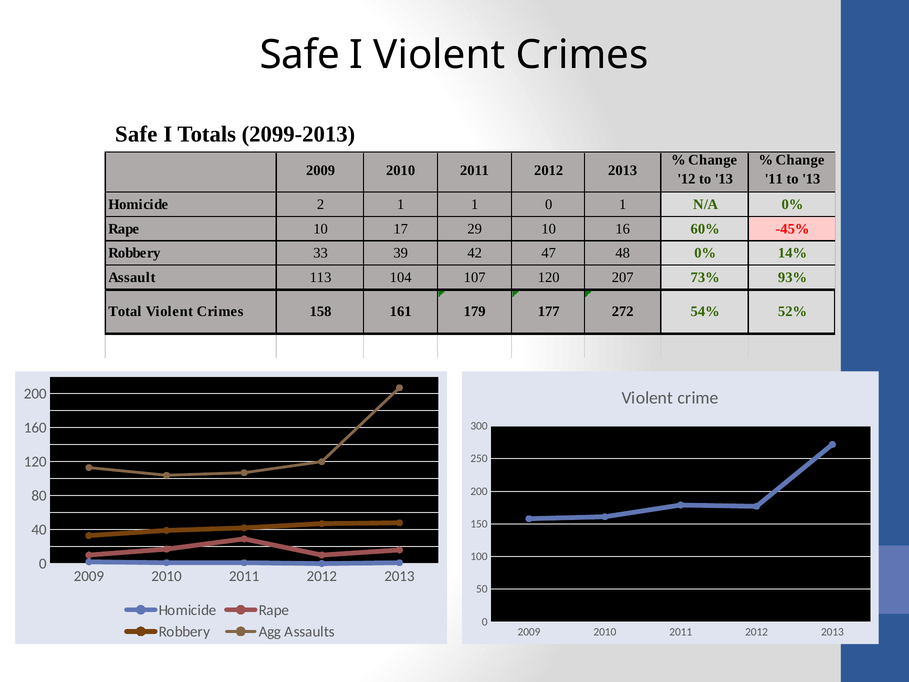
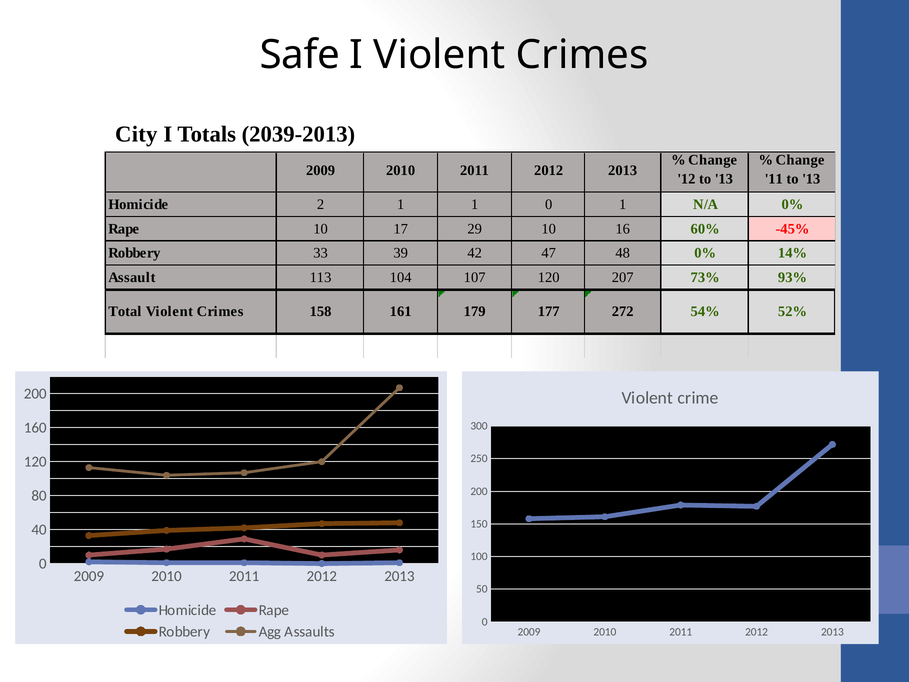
Safe: Safe -> City (136, 134)
2099-2013: 2099-2013 -> 2039-2013 (298, 134)
